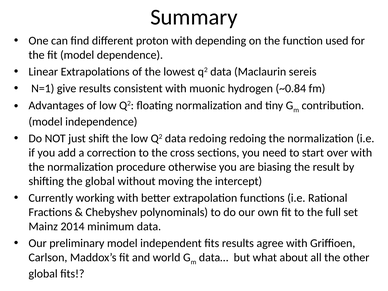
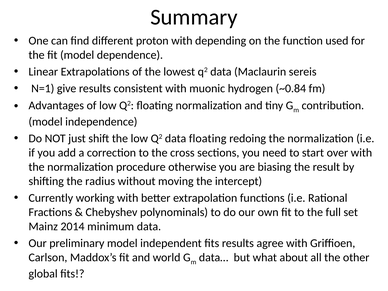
data redoing: redoing -> floating (208, 138)
the global: global -> radius (100, 181)
